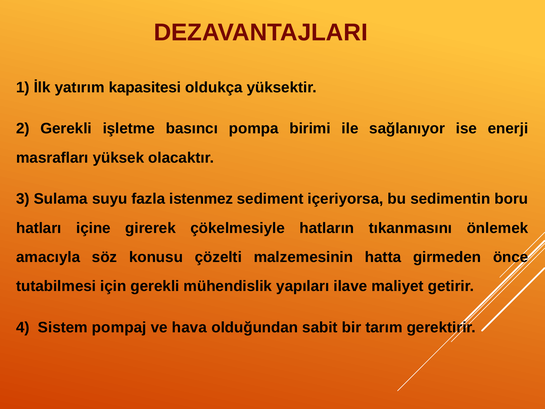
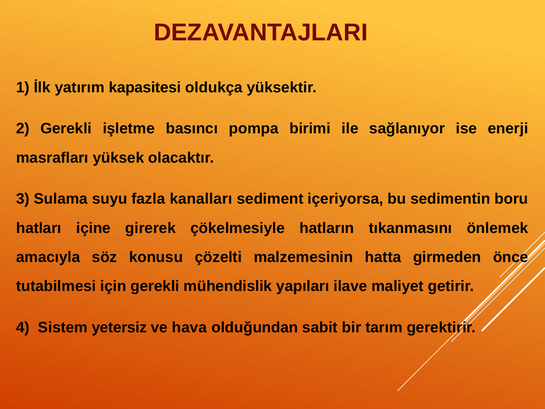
istenmez: istenmez -> kanalları (201, 199)
pompaj: pompaj -> yetersiz (119, 327)
